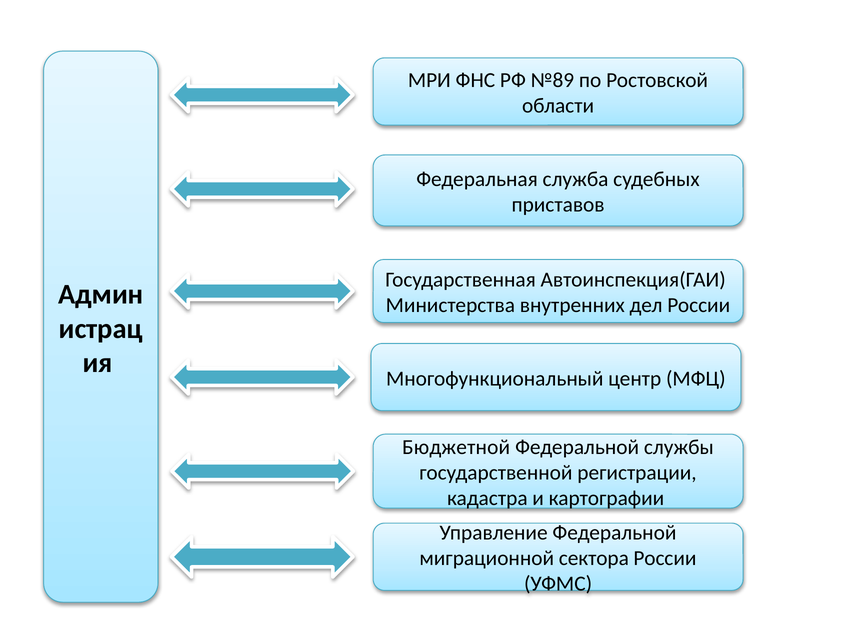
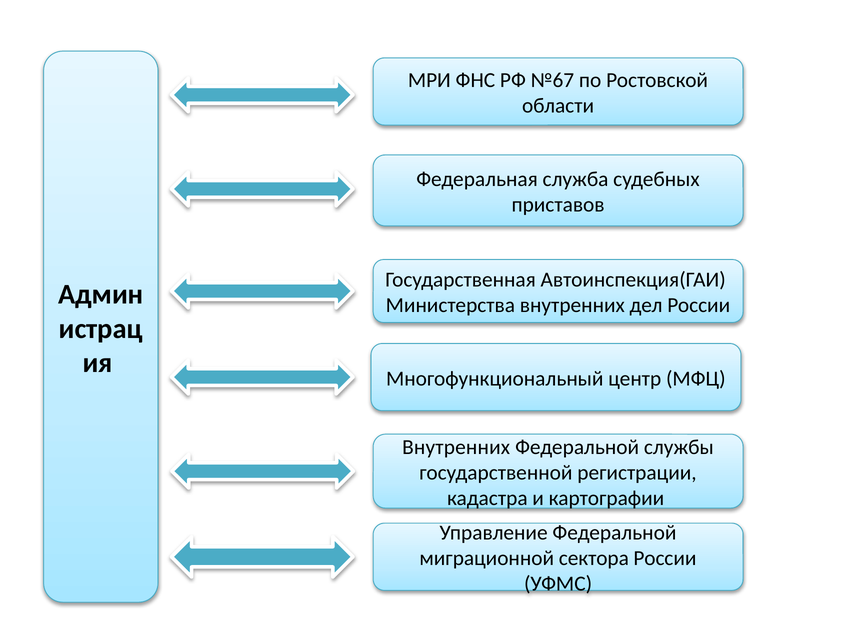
№89: №89 -> №67 (552, 80)
Бюджетной: Бюджетной -> Внутренних (456, 447)
